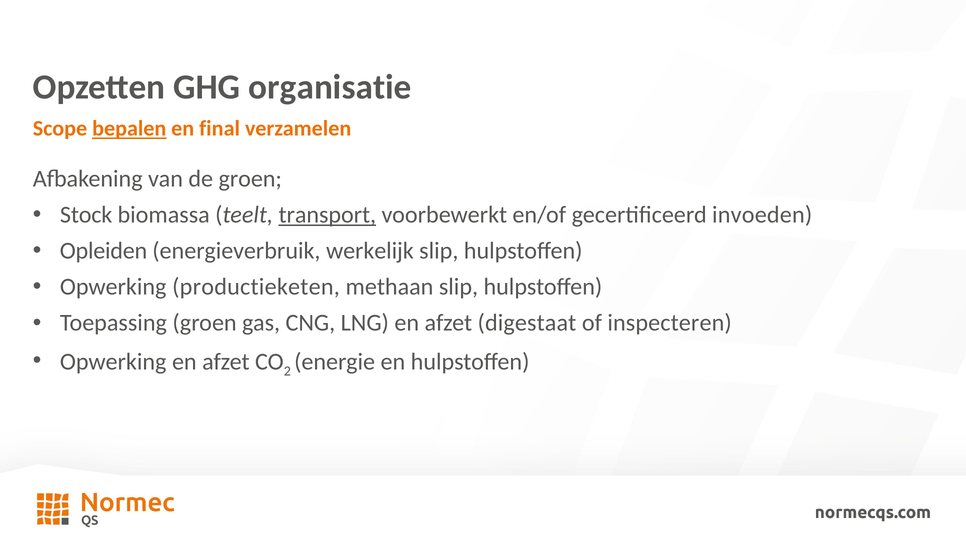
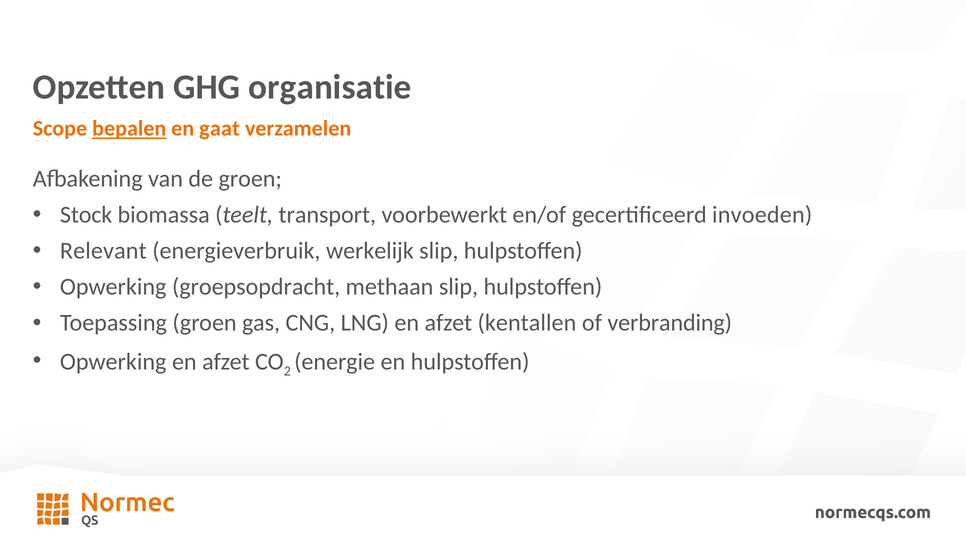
final: final -> gaat (220, 129)
transport underline: present -> none (327, 215)
Opleiden: Opleiden -> Relevant (103, 251)
productieketen: productieketen -> groepsopdracht (256, 287)
digestaat: digestaat -> kentallen (527, 323)
inspecteren: inspecteren -> verbranding (670, 323)
